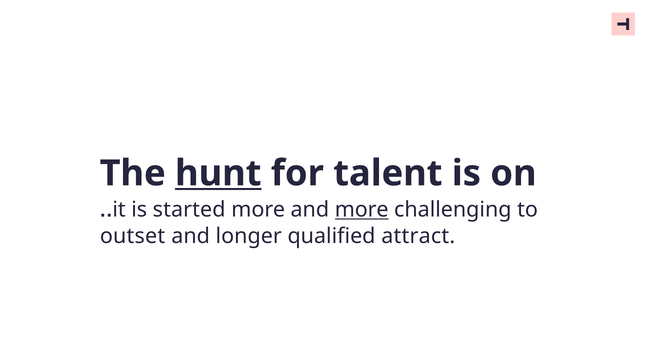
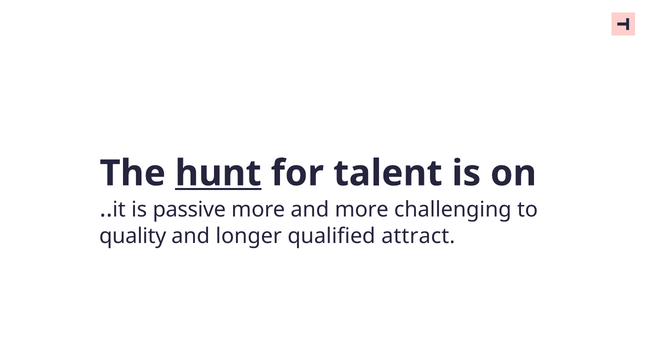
started: started -> passive (189, 210)
more underline: present -> none (362, 210)
outset: outset -> quality (133, 236)
